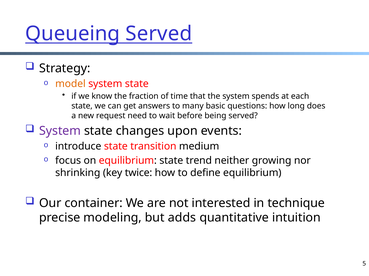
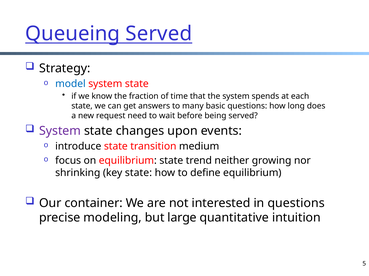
model colour: orange -> blue (70, 84)
key twice: twice -> state (138, 173)
in technique: technique -> questions (296, 204)
adds: adds -> large (182, 218)
